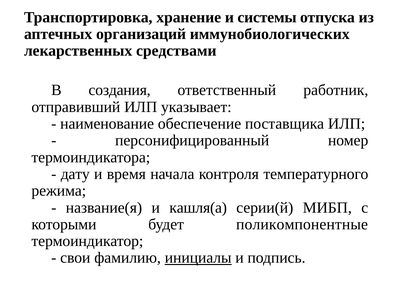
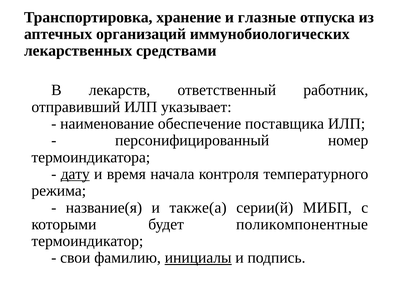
системы: системы -> глазные (267, 17)
создания: создания -> лекарств (120, 90)
дату underline: none -> present (75, 174)
кашля(а: кашля(а -> также(а (198, 208)
